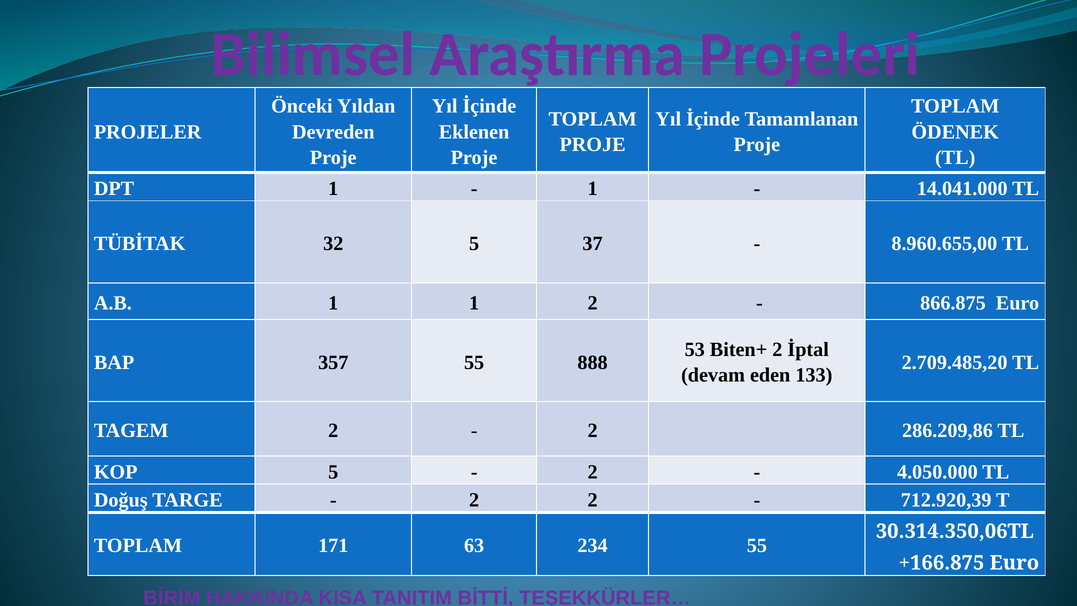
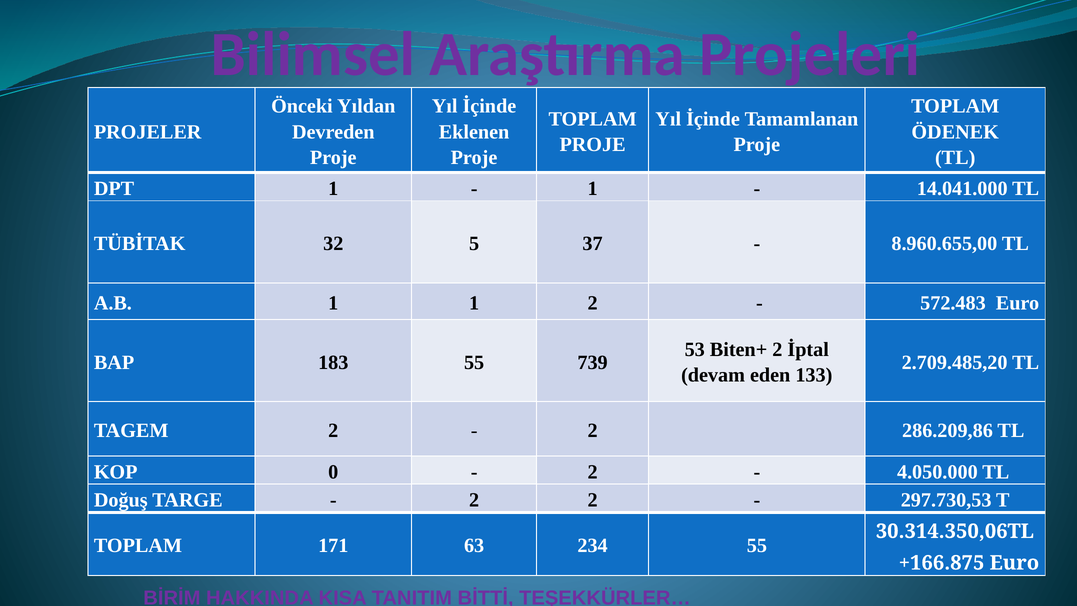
866.875: 866.875 -> 572.483 (953, 303)
357: 357 -> 183 (333, 362)
888: 888 -> 739 (593, 362)
KOP 5: 5 -> 0 (333, 472)
712.920,39: 712.920,39 -> 297.730,53 (946, 500)
